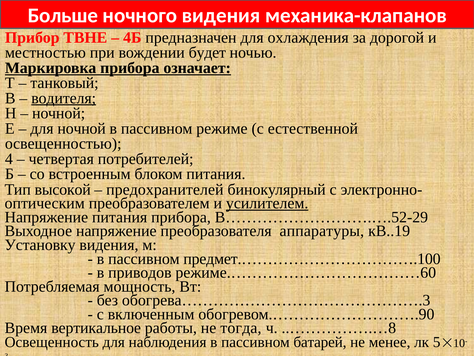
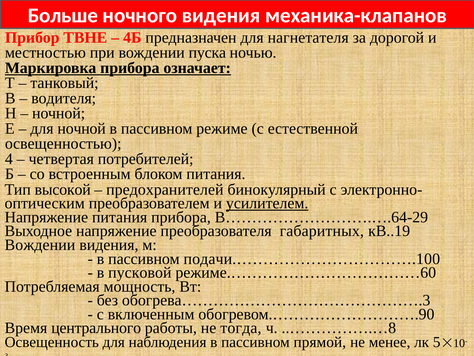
охлаждения: охлаждения -> нагнетателя (308, 37)
будет: будет -> пуска (207, 53)
водителя underline: present -> none (64, 98)
В……………………….….52-29: В……………………….….52-29 -> В……………………….….64-29 (321, 217)
аппаратуры: аппаратуры -> габаритных (322, 231)
Установку: Установку -> Вождении (40, 245)
предмет.…………………………….100: предмет.…………………………….100 -> подачи.…………………………….100 (312, 258)
приводов: приводов -> пусковой (140, 272)
вертикальное: вертикальное -> центрального (96, 328)
батарей: батарей -> прямой (320, 342)
